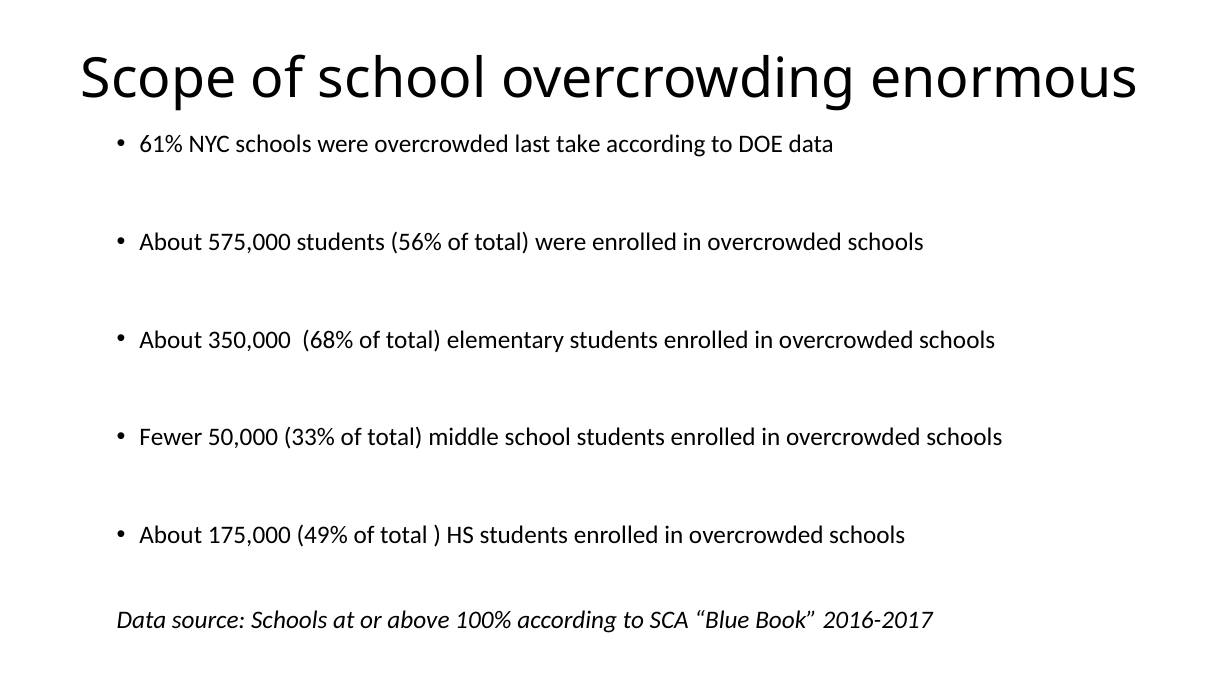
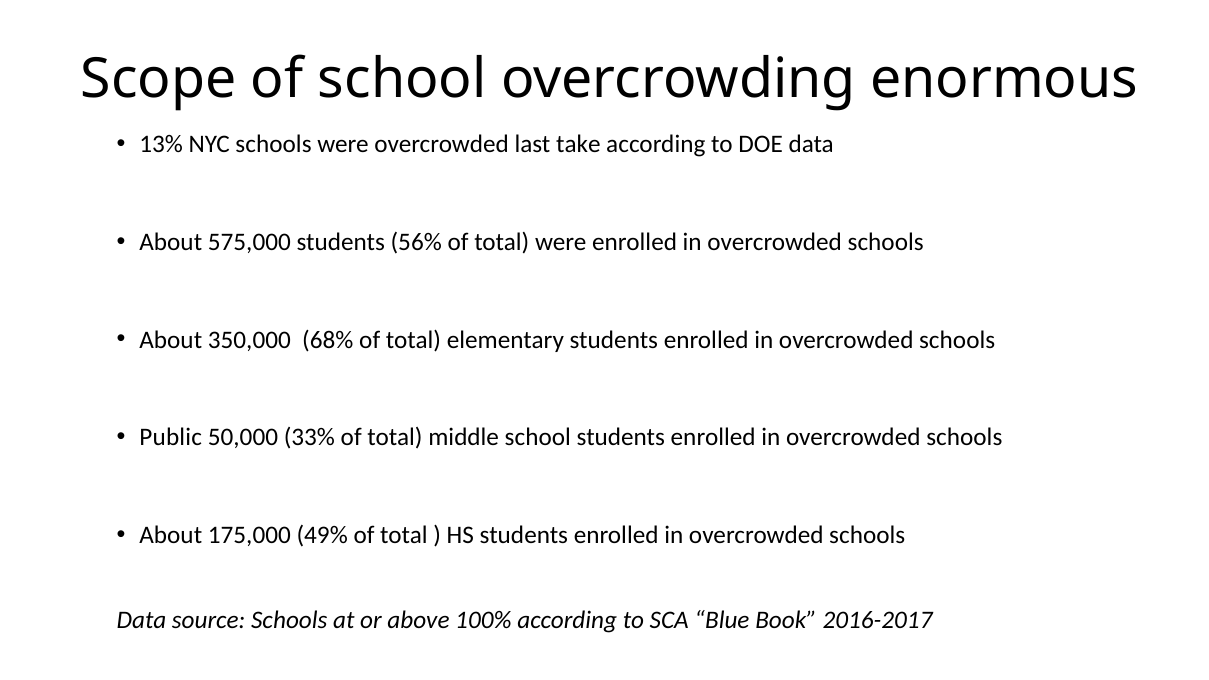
61%: 61% -> 13% (161, 144)
Fewer: Fewer -> Public (171, 438)
